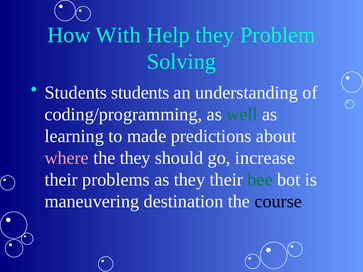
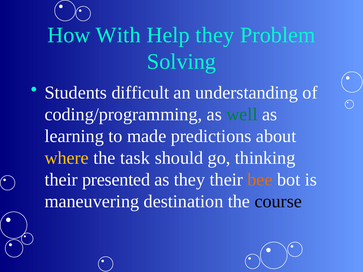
Students students: students -> difficult (140, 93)
where colour: pink -> yellow (67, 158)
the they: they -> task (135, 158)
increase: increase -> thinking (265, 158)
problems: problems -> presented (116, 180)
bee colour: green -> orange (260, 180)
